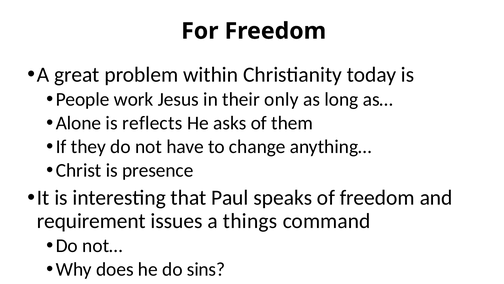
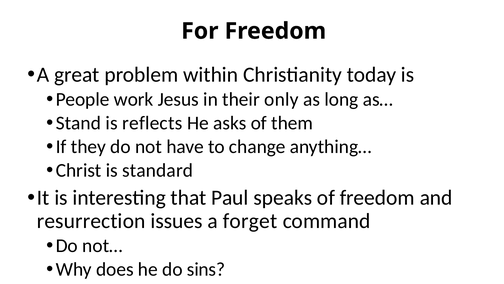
Alone: Alone -> Stand (78, 123)
presence: presence -> standard (158, 170)
requirement: requirement -> resurrection (91, 221)
things: things -> forget (250, 221)
